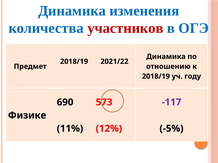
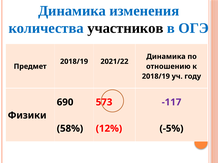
участников colour: red -> black (125, 28)
Физике: Физике -> Физики (27, 116)
11%: 11% -> 58% (70, 129)
